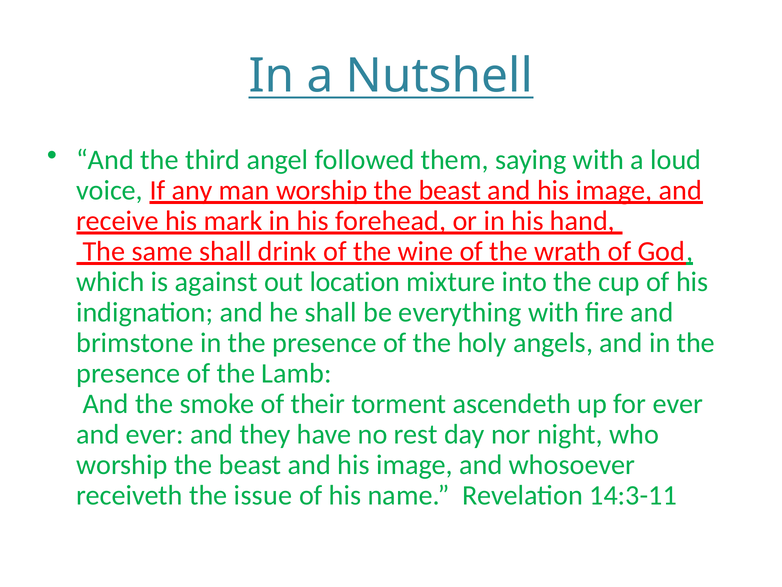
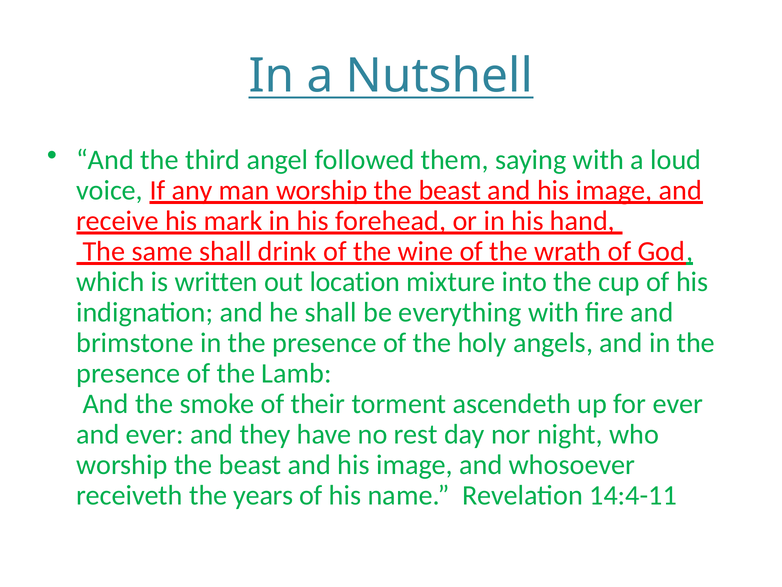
against: against -> written (216, 282)
issue: issue -> years (263, 495)
14:3-11: 14:3-11 -> 14:4-11 (633, 495)
